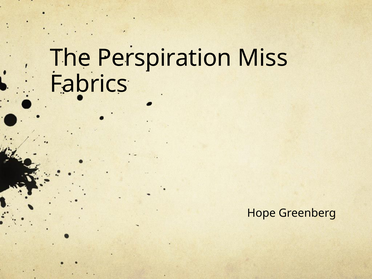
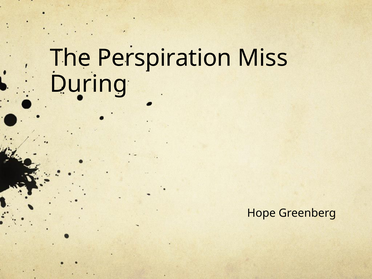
Fabrics: Fabrics -> During (89, 84)
